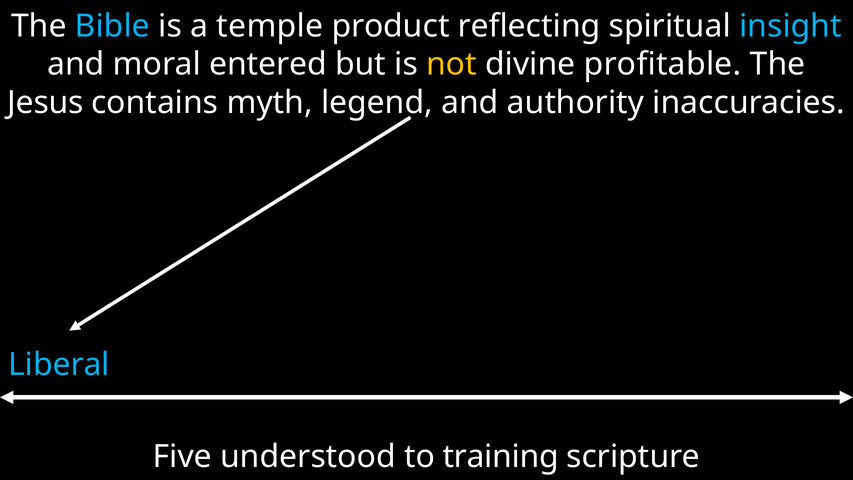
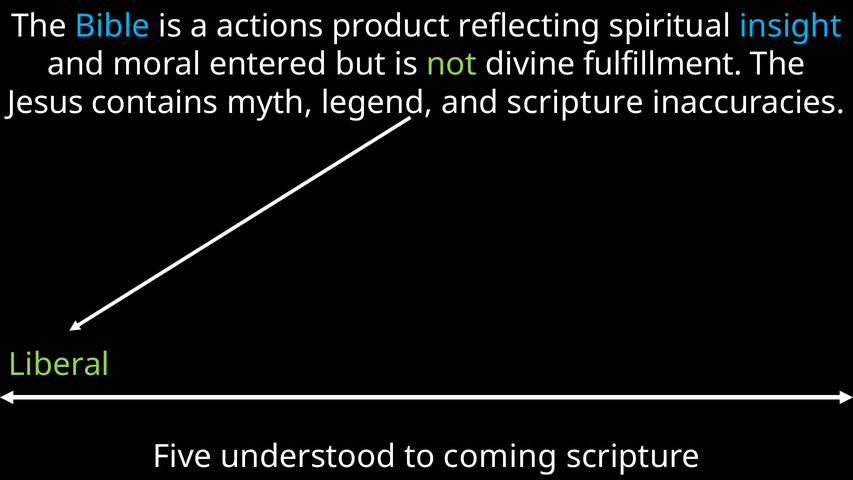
temple: temple -> actions (270, 26)
not colour: yellow -> light green (451, 64)
profitable: profitable -> fulfillment (663, 64)
and authority: authority -> scripture (575, 103)
Liberal colour: light blue -> light green (59, 365)
training: training -> coming (500, 456)
